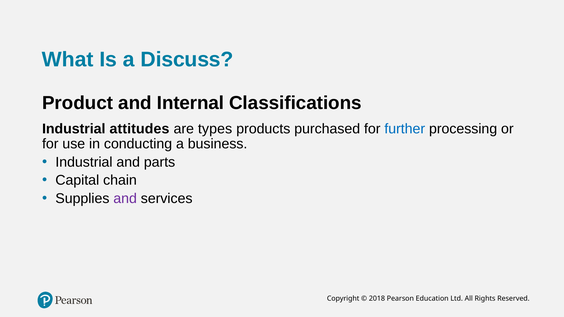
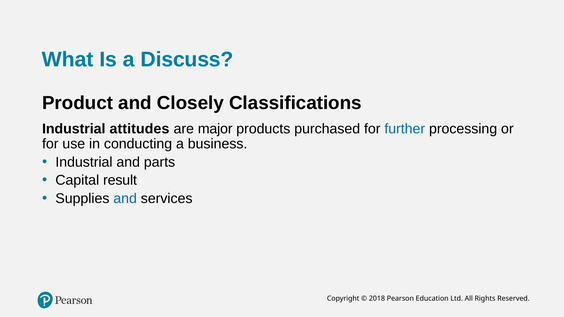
Internal: Internal -> Closely (190, 103)
types: types -> major (215, 129)
chain: chain -> result (120, 180)
and colour: purple -> blue (125, 199)
